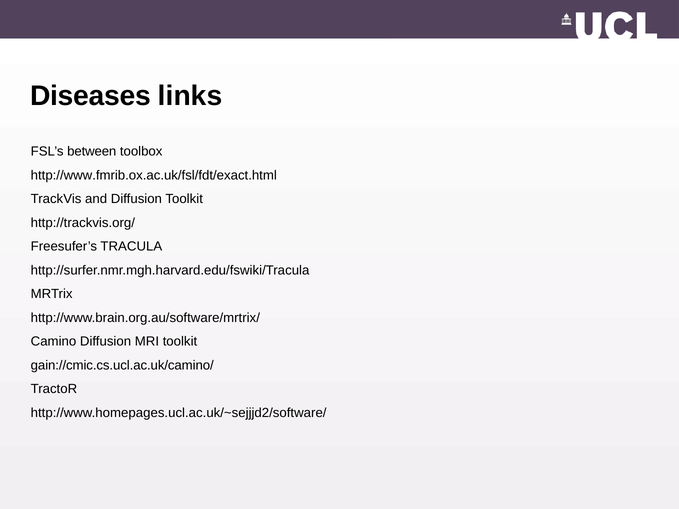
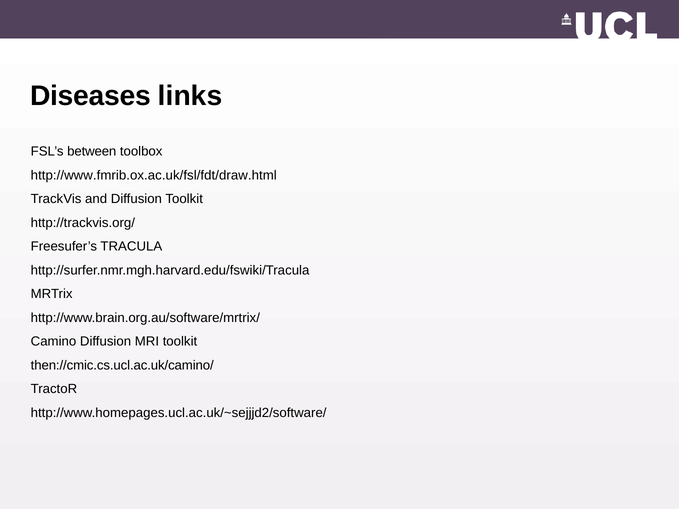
http://www.fmrib.ox.ac.uk/fsl/fdt/exact.html: http://www.fmrib.ox.ac.uk/fsl/fdt/exact.html -> http://www.fmrib.ox.ac.uk/fsl/fdt/draw.html (154, 175)
gain://cmic.cs.ucl.ac.uk/camino/: gain://cmic.cs.ucl.ac.uk/camino/ -> then://cmic.cs.ucl.ac.uk/camino/ (122, 365)
